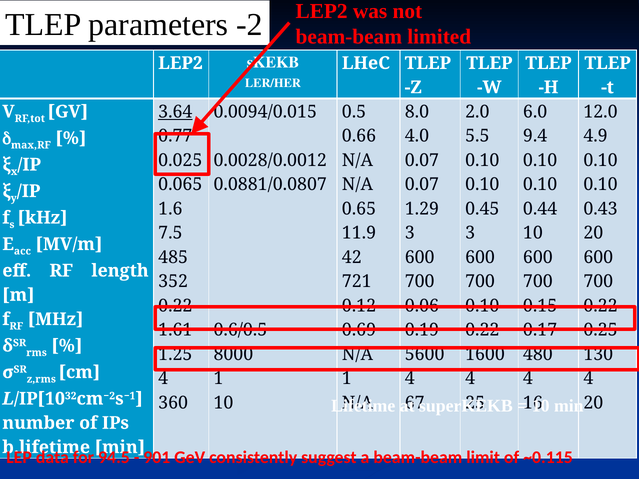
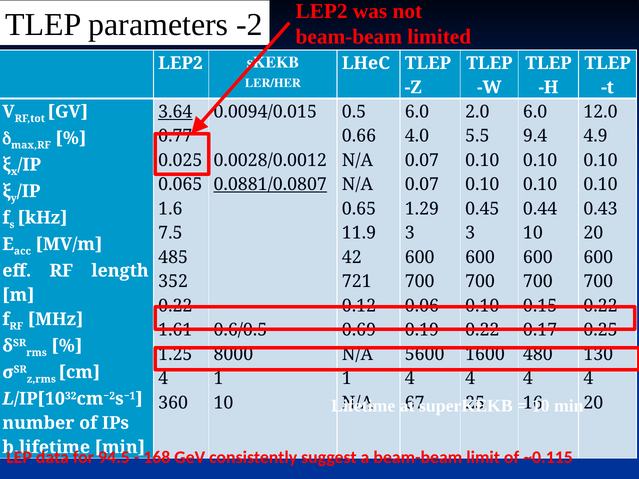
8.0: 8.0 -> 6.0 (417, 112)
0.0881/0.0807 underline: none -> present (270, 185)
901: 901 -> 168 (157, 458)
